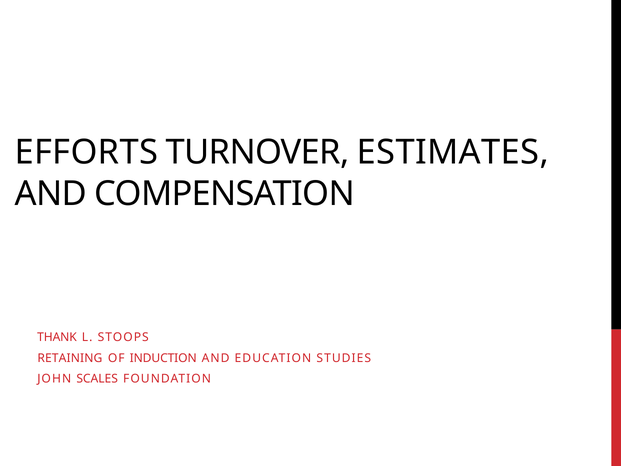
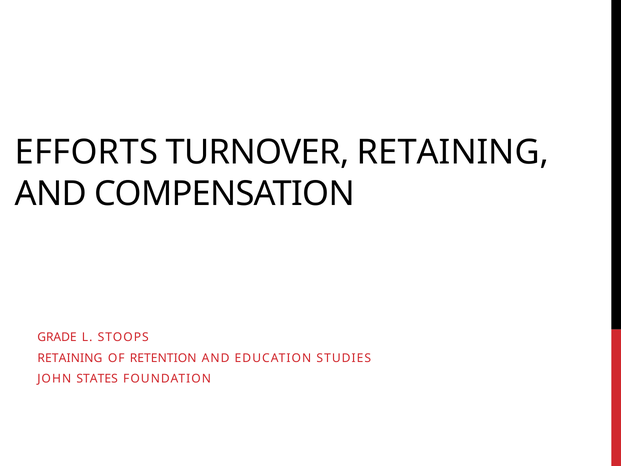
TURNOVER ESTIMATES: ESTIMATES -> RETAINING (453, 152)
THANK: THANK -> GRADE (57, 337)
INDUCTION: INDUCTION -> RETENTION (163, 358)
SCALES: SCALES -> STATES (97, 379)
